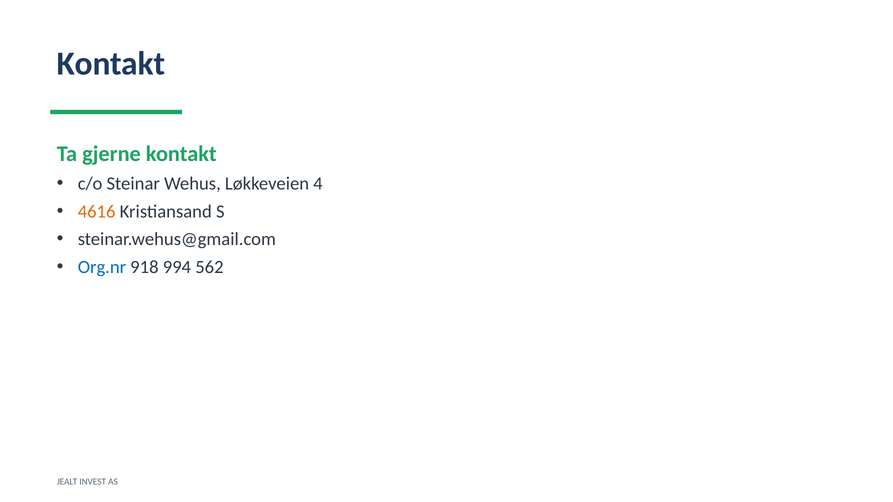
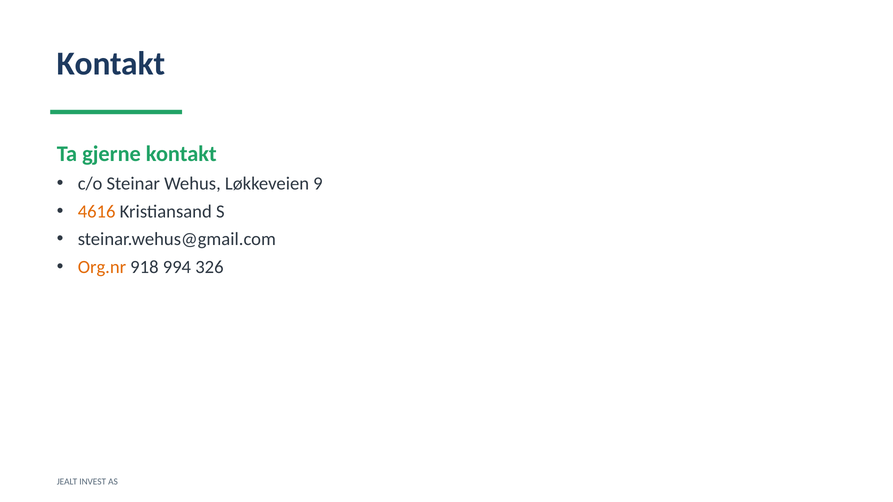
4: 4 -> 9 (318, 184)
Org.nr colour: blue -> orange (102, 267)
562: 562 -> 326 (209, 267)
